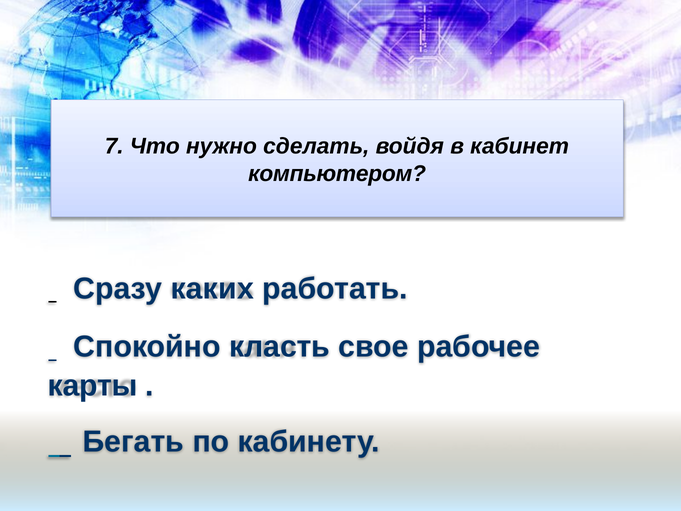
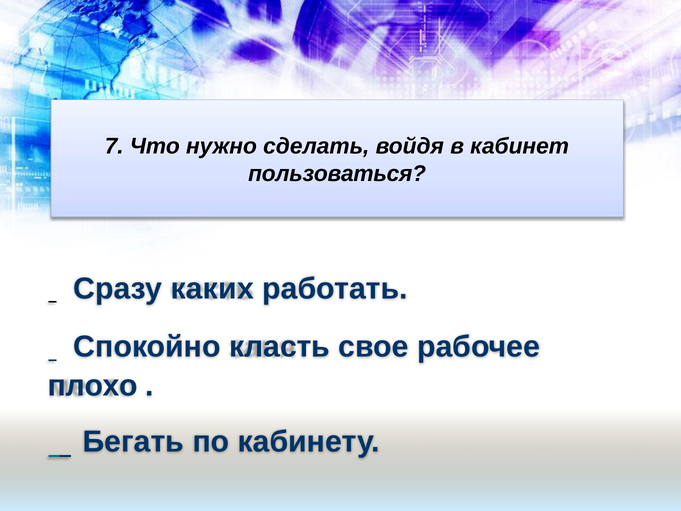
компьютером: компьютером -> пользоваться (337, 174)
карты: карты -> плохо (93, 385)
